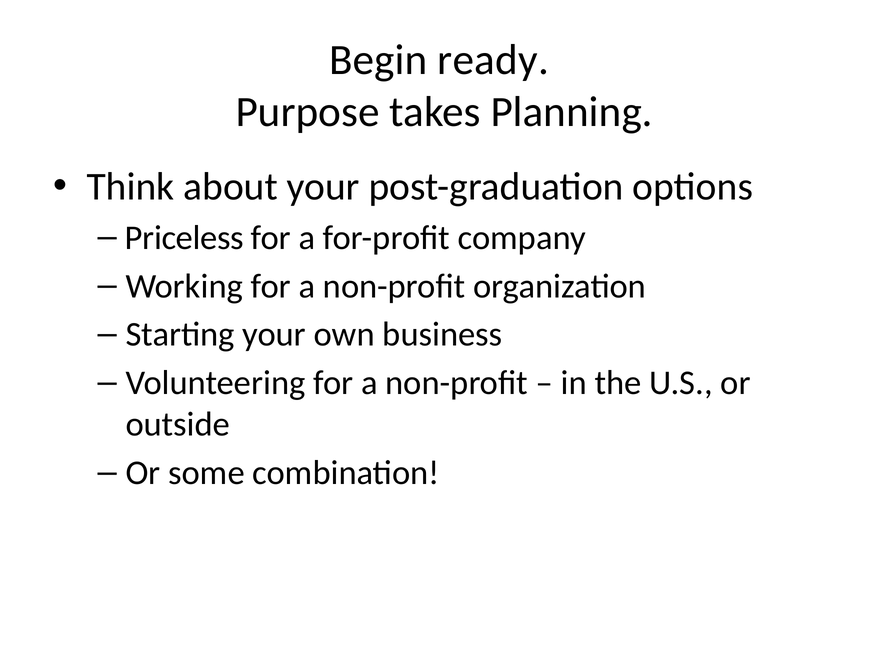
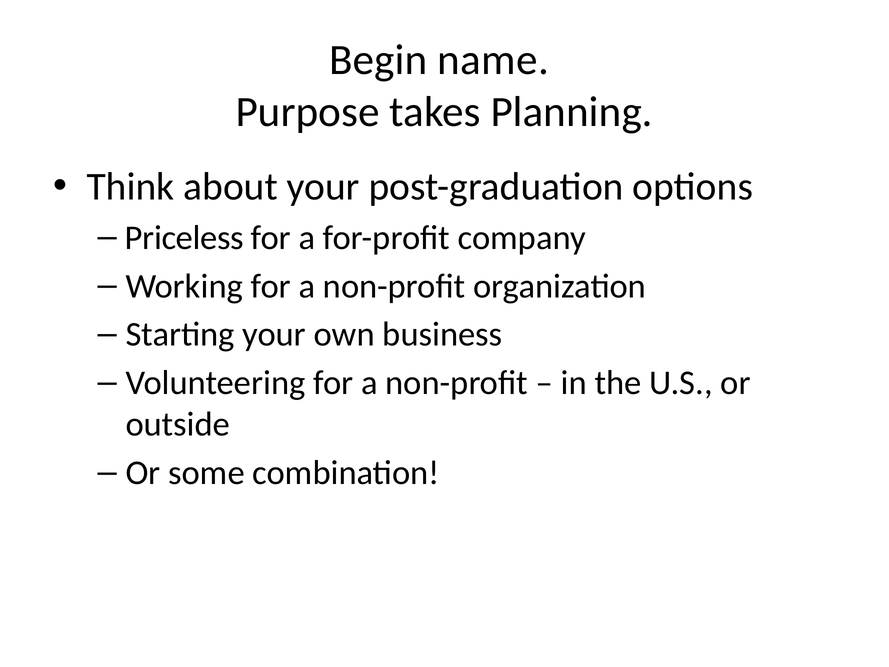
ready: ready -> name (493, 60)
